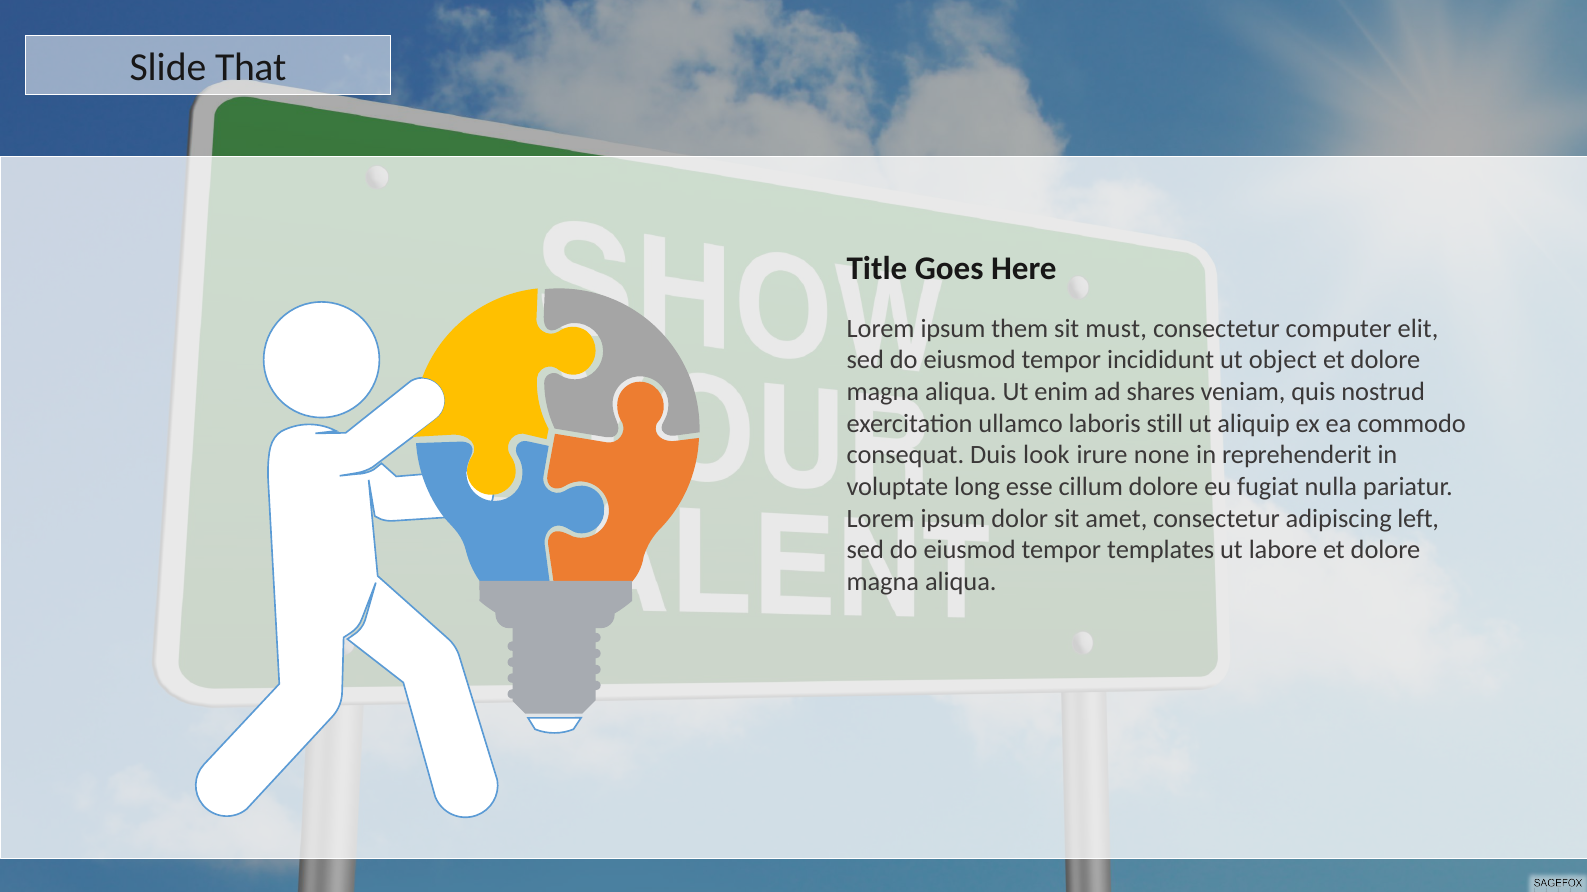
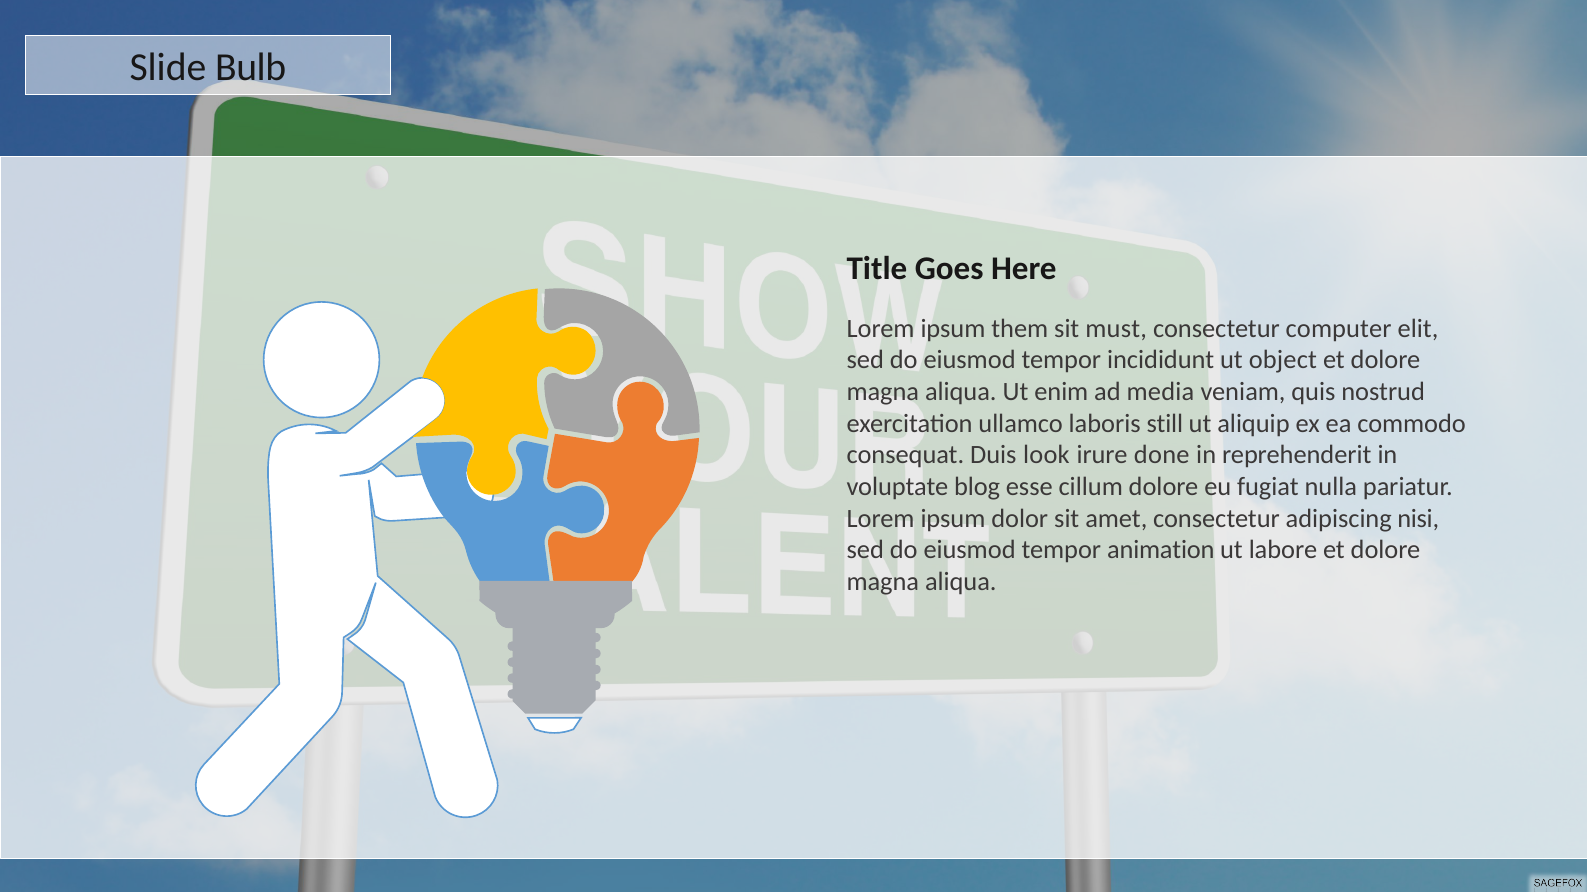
That: That -> Bulb (251, 68)
shares: shares -> media (1161, 392)
none: none -> done (1162, 456)
long: long -> blog (977, 487)
left: left -> nisi (1418, 519)
templates: templates -> animation (1161, 551)
